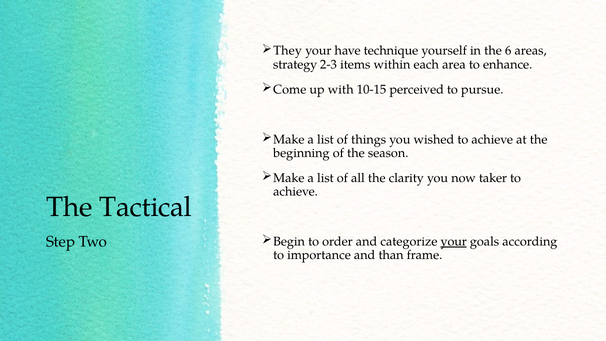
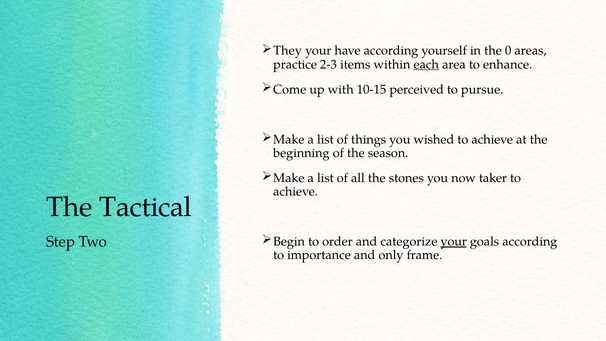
have technique: technique -> according (391, 51)
6: 6 -> 0 (508, 51)
strategy: strategy -> practice (295, 64)
each underline: none -> present (426, 64)
clarity: clarity -> stones (406, 178)
than: than -> only (391, 255)
